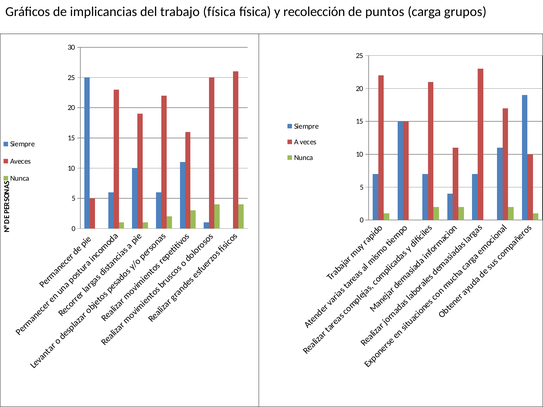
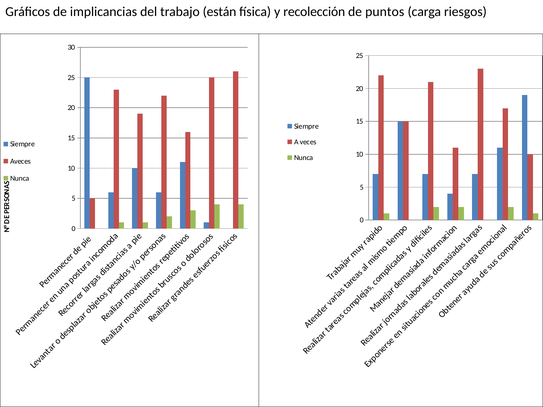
trabajo física: física -> están (220, 12)
grupos: grupos -> riesgos (465, 12)
